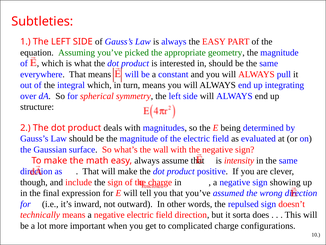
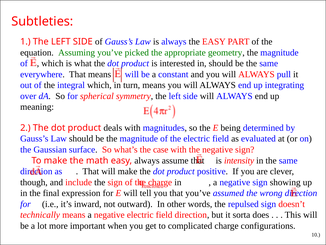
structure: structure -> meaning (37, 107)
wall: wall -> case (161, 149)
